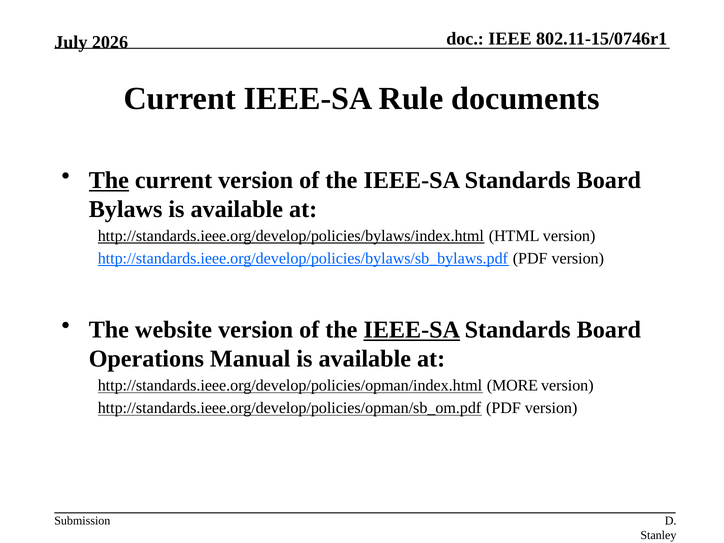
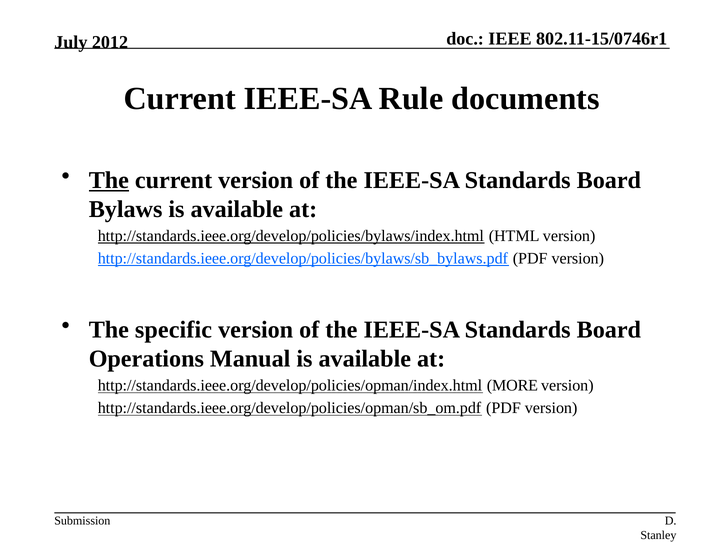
2026: 2026 -> 2012 (110, 42)
website: website -> specific (174, 330)
IEEE-SA underline: present -> none (412, 330)
